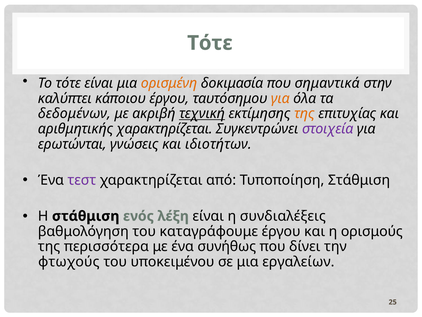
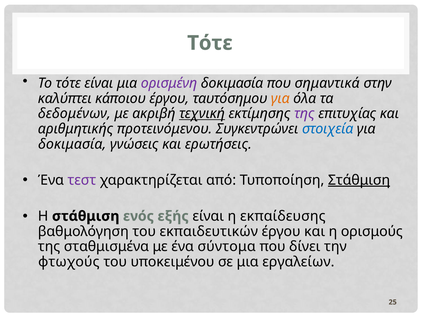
ορισμένη colour: orange -> purple (169, 83)
της colour: orange -> purple (304, 113)
αριθμητικής χαρακτηρίζεται: χαρακτηρίζεται -> προτεινόμενου (164, 129)
στοιχεία colour: purple -> blue (328, 129)
ερωτώνται: ερωτώνται -> δοκιμασία (72, 144)
ιδιοτήτων: ιδιοτήτων -> ερωτήσεις (218, 144)
Στάθμιση underline: none -> present (359, 180)
λέξη: λέξη -> εξής (173, 216)
συνδιαλέξεις: συνδιαλέξεις -> εκπαίδευσης (283, 216)
καταγράφουμε: καταγράφουμε -> εκπαιδευτικών (209, 231)
περισσότερα: περισσότερα -> σταθμισμένα (106, 246)
συνήθως: συνήθως -> σύντομα (227, 246)
